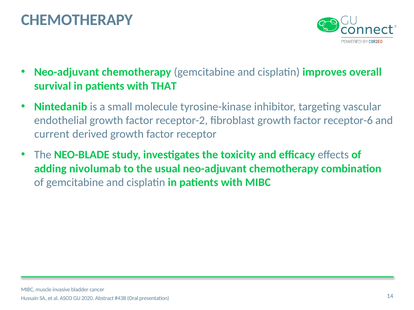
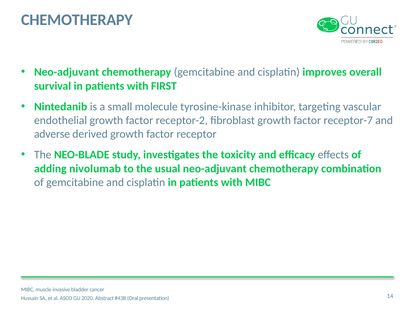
THAT: THAT -> FIRST (164, 86)
receptor-6: receptor-6 -> receptor-7 (348, 121)
current: current -> adverse (52, 134)
